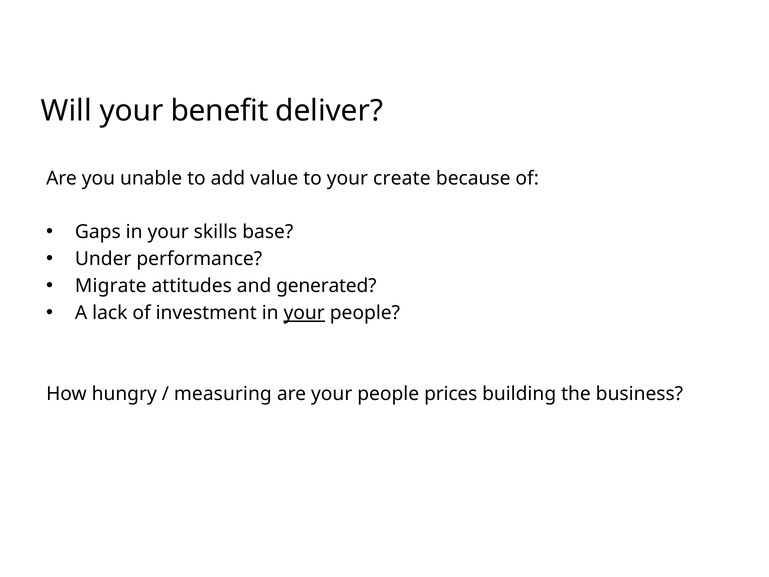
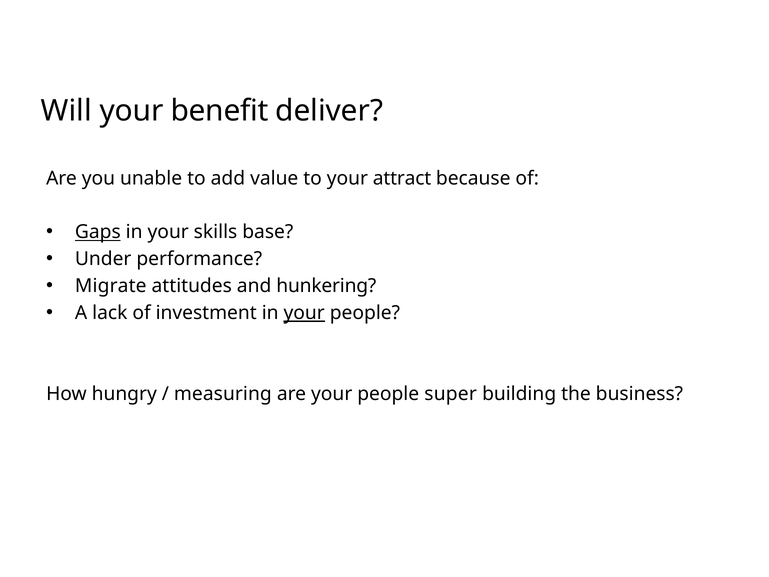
create: create -> attract (402, 178)
Gaps underline: none -> present (98, 232)
generated: generated -> hunkering (326, 286)
prices: prices -> super (451, 394)
